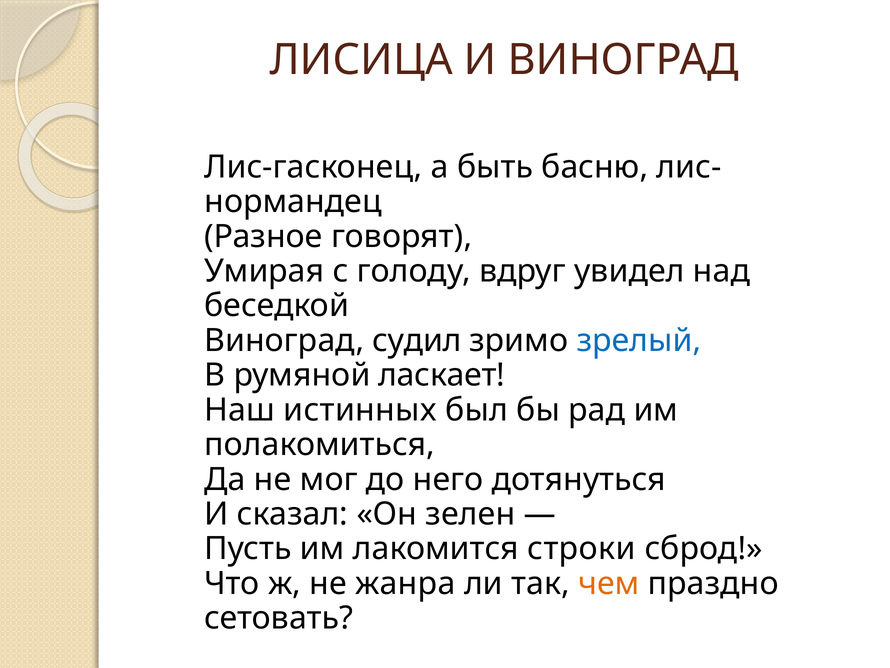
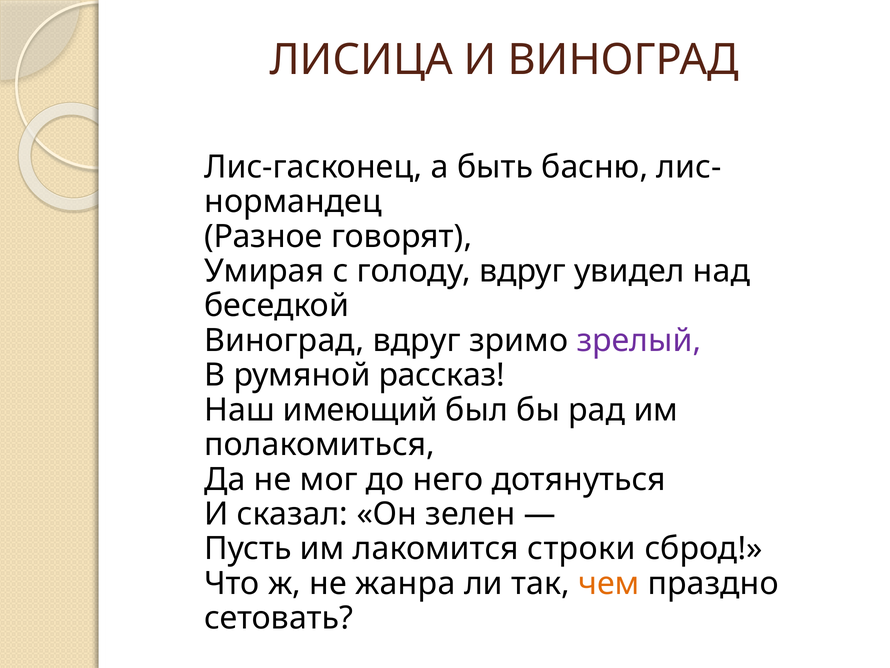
Виноград судил: судил -> вдруг (417, 340)
зрелый colour: blue -> purple (639, 340)
ласкает: ласкает -> рассказ (442, 375)
истинных: истинных -> имеющий (360, 410)
